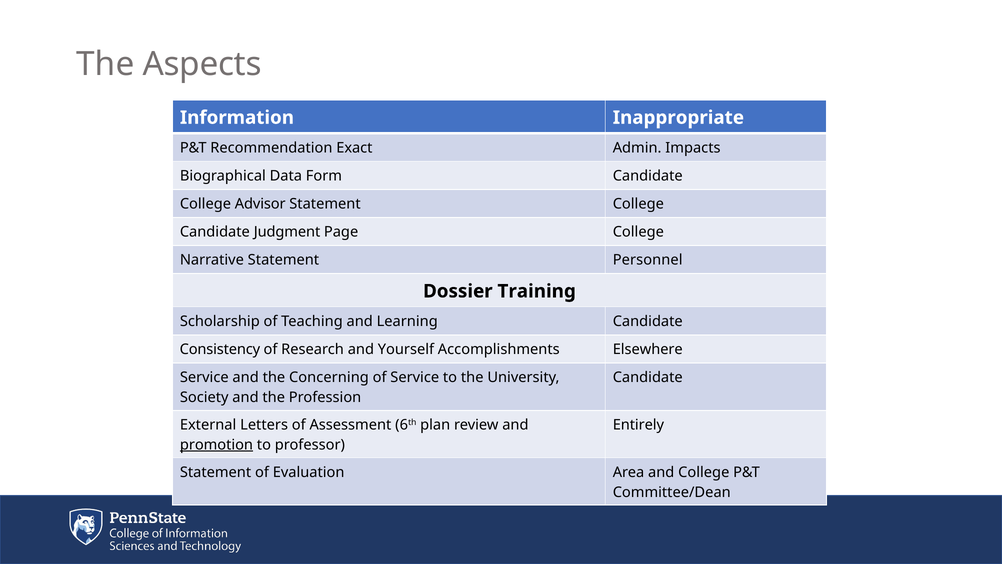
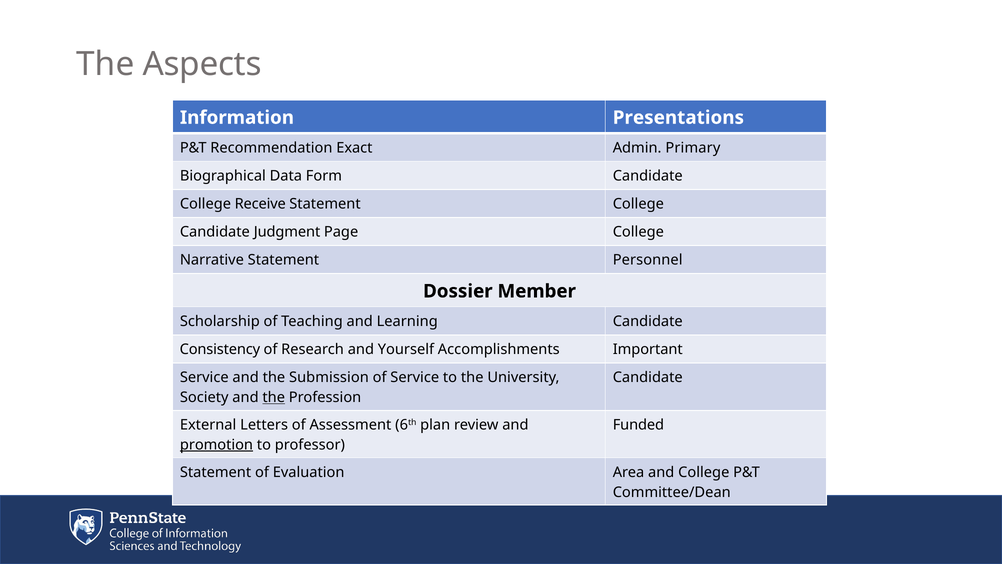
Inappropriate: Inappropriate -> Presentations (678, 118)
Impacts: Impacts -> Primary (693, 148)
Advisor: Advisor -> Receive (260, 204)
Training: Training -> Member (537, 291)
Elsewhere: Elsewhere -> Important (648, 349)
Concerning: Concerning -> Submission (329, 377)
the underline: none -> present (274, 397)
Entirely: Entirely -> Funded (638, 425)
